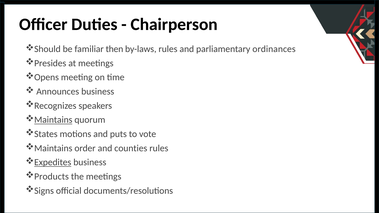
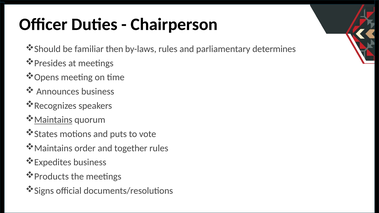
ordinances: ordinances -> determines (274, 49)
counties: counties -> together (131, 148)
Expedites underline: present -> none (53, 162)
